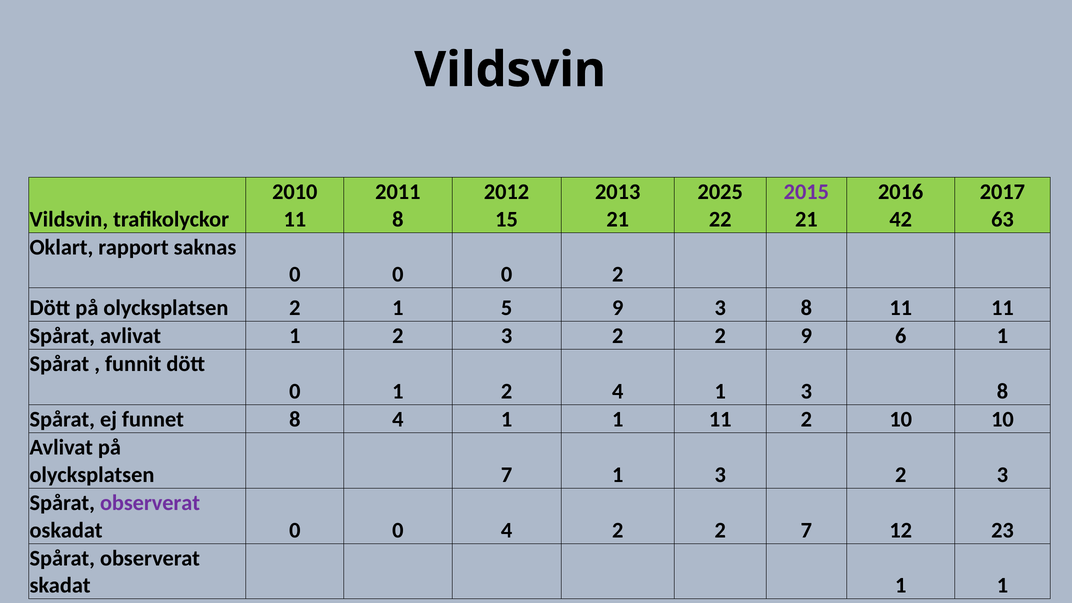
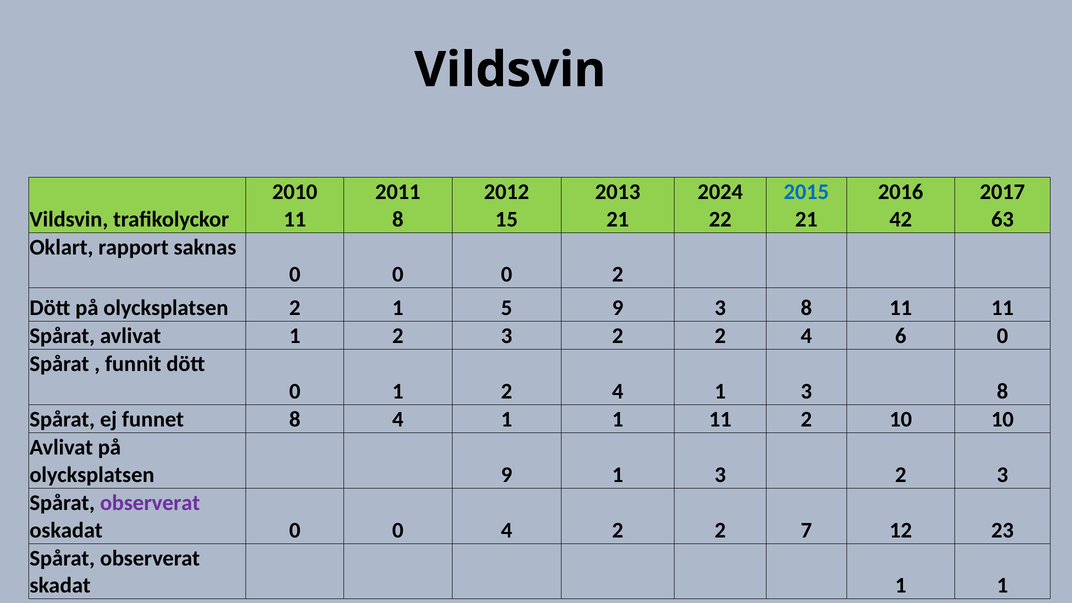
2025: 2025 -> 2024 (720, 192)
2015 colour: purple -> blue (806, 192)
2 2 9: 9 -> 4 (806, 336)
6 1: 1 -> 0 (1002, 336)
olycksplatsen 7: 7 -> 9 (507, 475)
